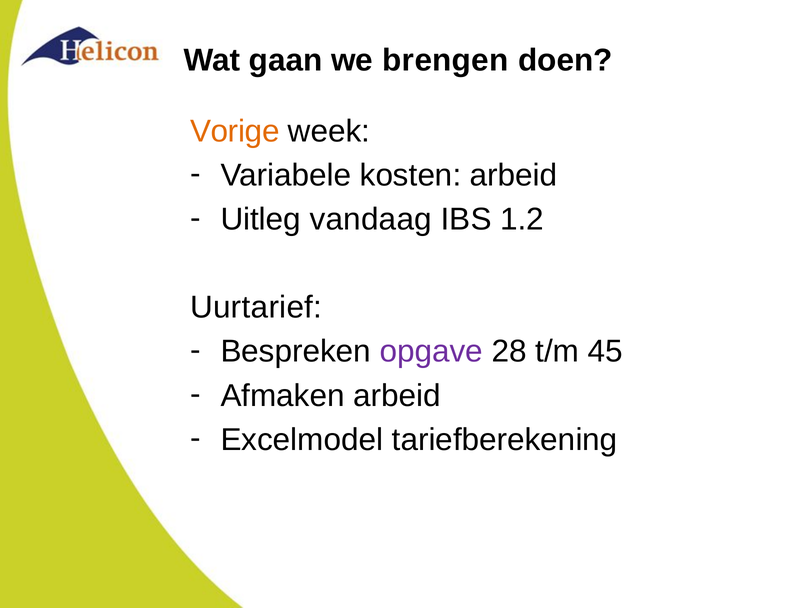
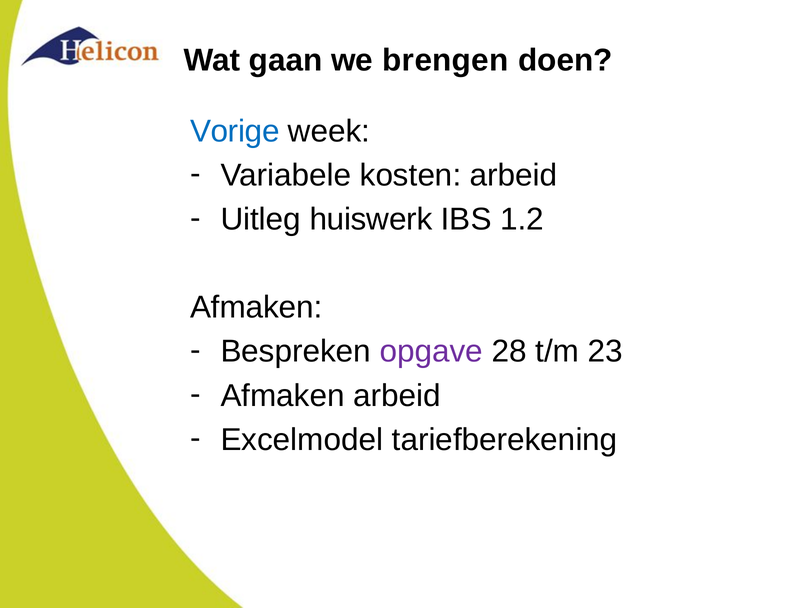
Vorige colour: orange -> blue (235, 131)
vandaag: vandaag -> huiswerk (371, 219)
Uurtarief: Uurtarief -> Afmaken (256, 308)
45: 45 -> 23 (605, 352)
